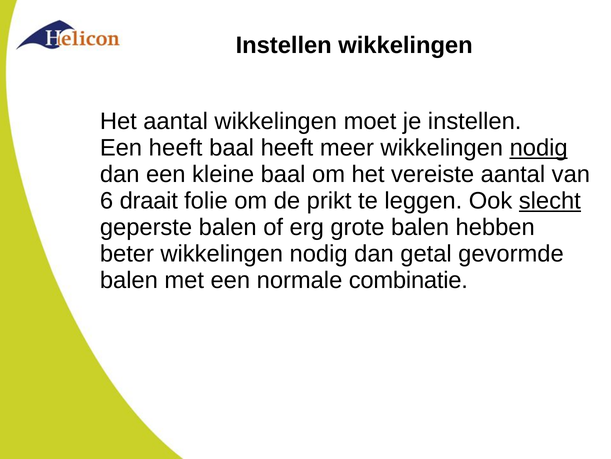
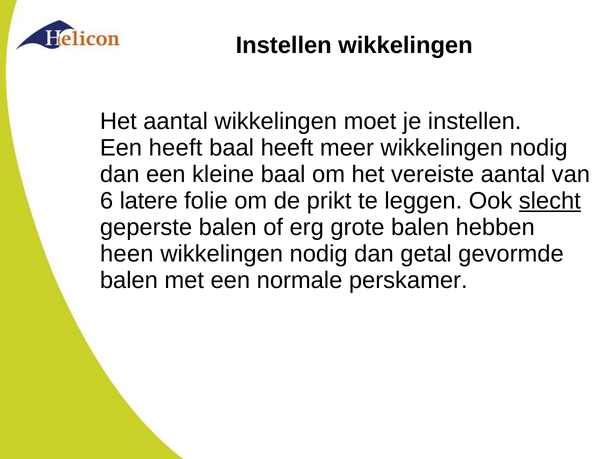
nodig underline: present -> none (539, 148)
draait: draait -> latere (149, 201)
beter: beter -> heen (127, 254)
combinatie: combinatie -> perskamer (408, 280)
